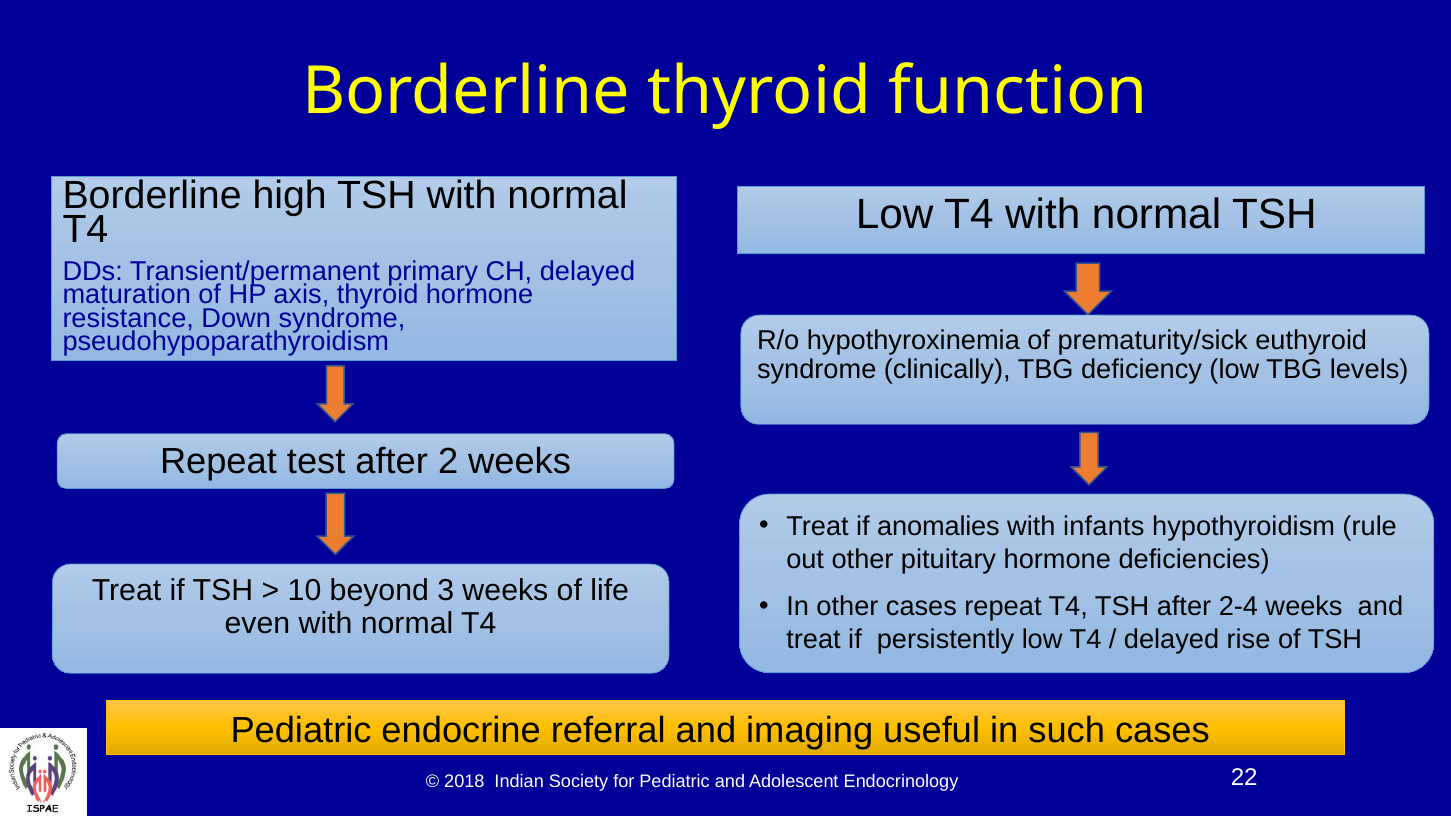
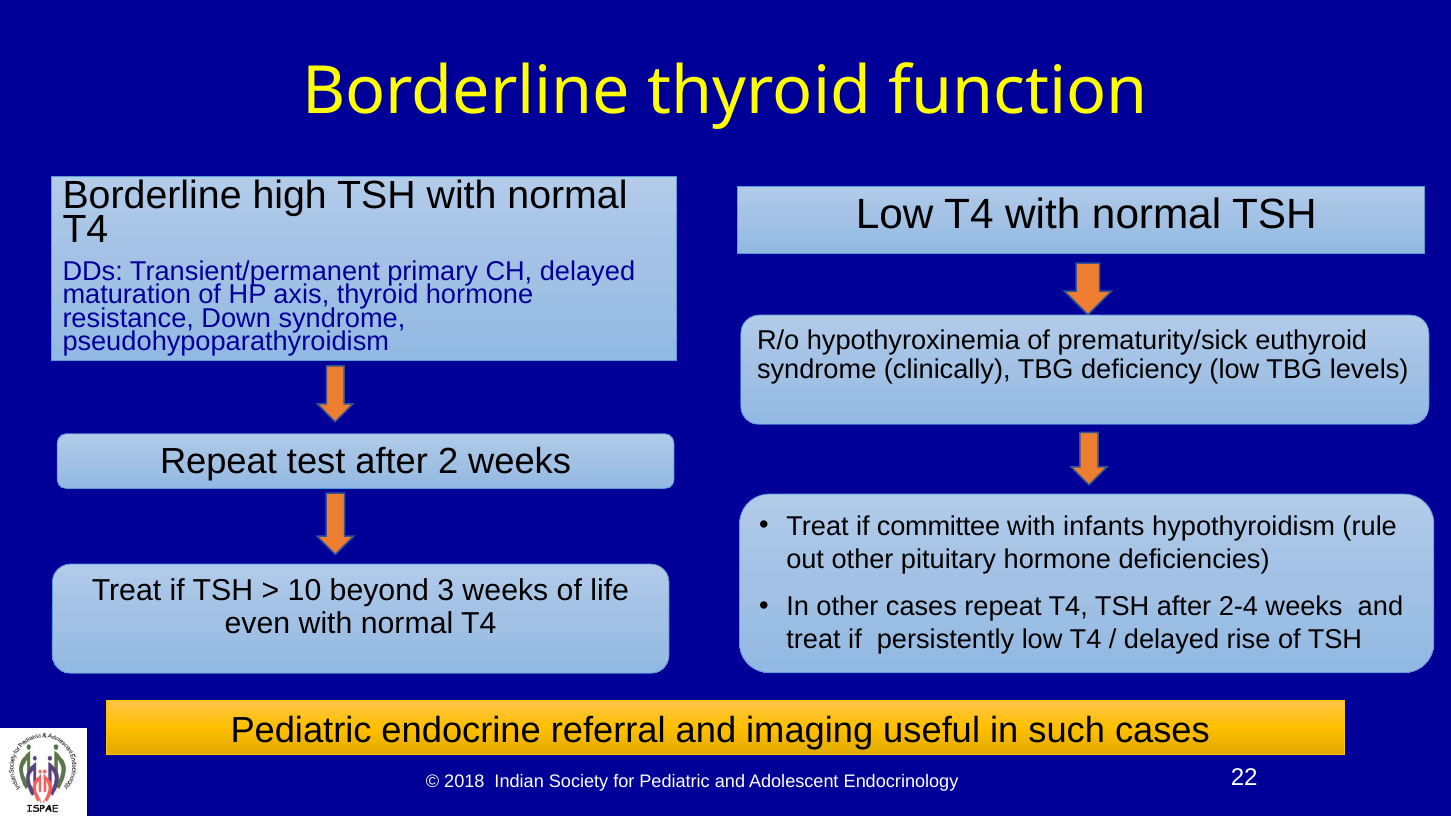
anomalies: anomalies -> committee (939, 527)
